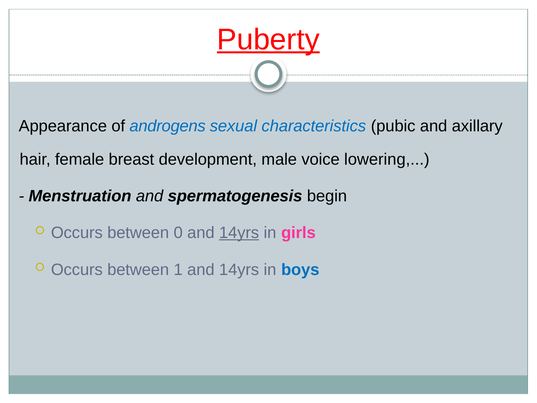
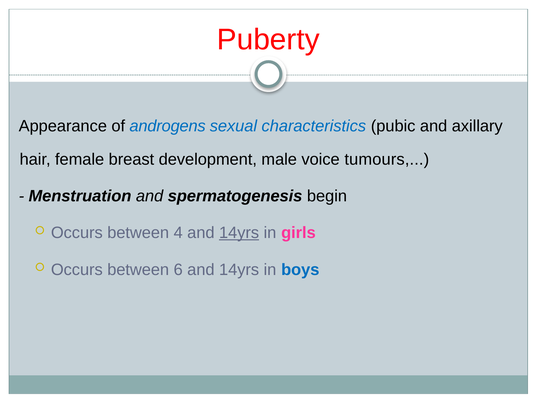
Puberty underline: present -> none (268, 40)
lowering: lowering -> tumours (387, 159)
0: 0 -> 4 (178, 233)
1: 1 -> 6 (178, 269)
